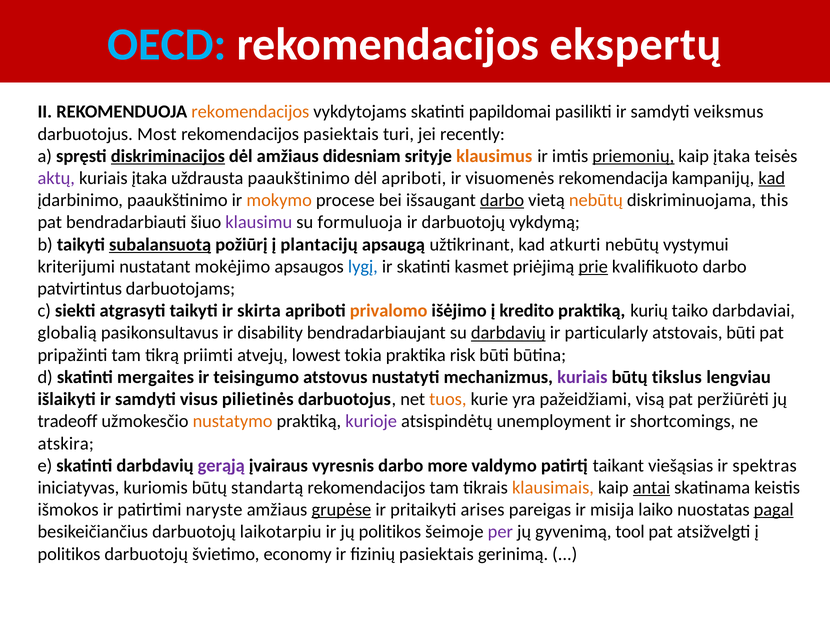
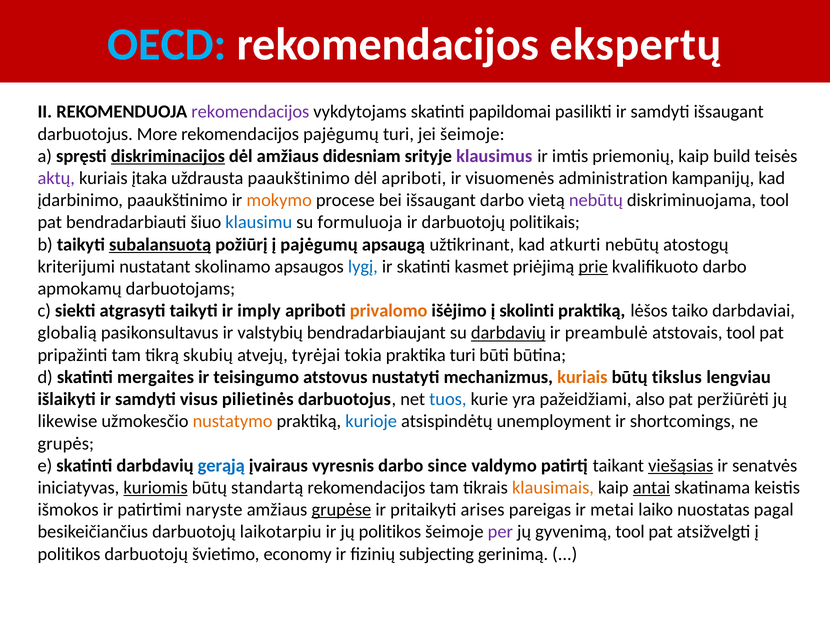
rekomendacijos colour: orange -> purple (250, 112)
samdyti veiksmus: veiksmus -> išsaugant (729, 112)
Most: Most -> More (157, 134)
rekomendacijos pasiektais: pasiektais -> pajėgumų (341, 134)
jei recently: recently -> šeimoje (472, 134)
klausimus colour: orange -> purple (494, 156)
priemonių underline: present -> none (633, 156)
kaip įtaka: įtaka -> build (732, 156)
rekomendacija: rekomendacija -> administration (613, 178)
kad underline: present -> none (772, 178)
darbo underline: present -> none (502, 200)
nebūtų colour: orange -> purple (596, 200)
diskriminuojama this: this -> tool (775, 200)
klausimu colour: purple -> blue (259, 223)
vykdymą: vykdymą -> politikais (545, 223)
į plantacijų: plantacijų -> pajėgumų (319, 245)
vystymui: vystymui -> atostogų (696, 245)
mokėjimo: mokėjimo -> skolinamo (232, 267)
patvirtintus: patvirtintus -> apmokamų (80, 289)
skirta: skirta -> imply (259, 311)
kredito: kredito -> skolinti (527, 311)
kurių: kurių -> lėšos (649, 311)
disability: disability -> valstybių (270, 333)
particularly: particularly -> preambulė (606, 333)
atstovais būti: būti -> tool (741, 333)
priimti: priimti -> skubių (208, 355)
lowest: lowest -> tyrėjai (316, 355)
praktika risk: risk -> turi (463, 355)
kuriais colour: purple -> orange (582, 377)
tuos colour: orange -> blue (448, 400)
visą: visą -> also (650, 400)
tradeoff: tradeoff -> likewise (67, 422)
kurioje colour: purple -> blue (371, 422)
atskira: atskira -> grupės (66, 444)
gerąją colour: purple -> blue (221, 466)
more: more -> since (447, 466)
viešąsias underline: none -> present (681, 466)
spektras: spektras -> senatvės (765, 466)
kuriomis underline: none -> present (156, 488)
misija: misija -> metai (612, 510)
pagal underline: present -> none (774, 510)
fizinių pasiektais: pasiektais -> subjecting (437, 554)
